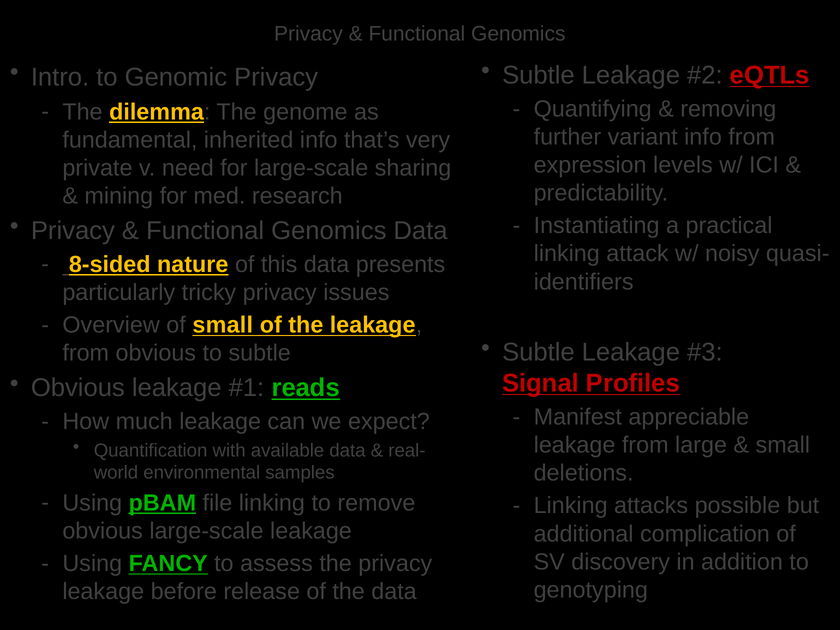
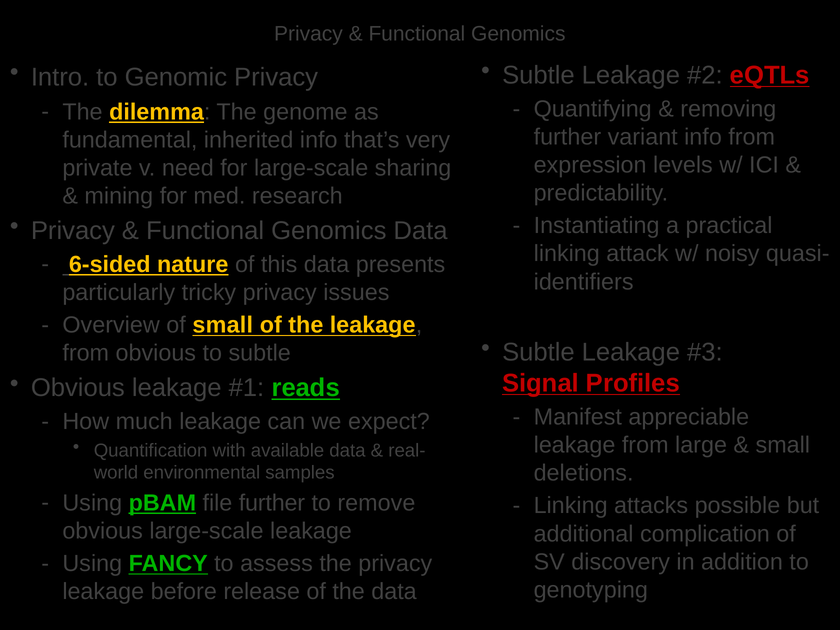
8-sided: 8-sided -> 6-sided (110, 265)
file linking: linking -> further (272, 503)
